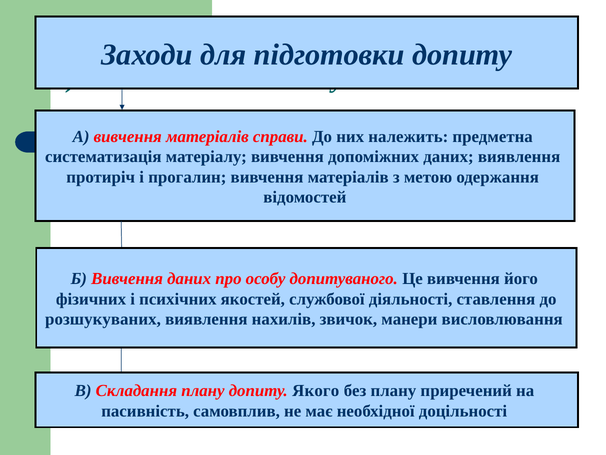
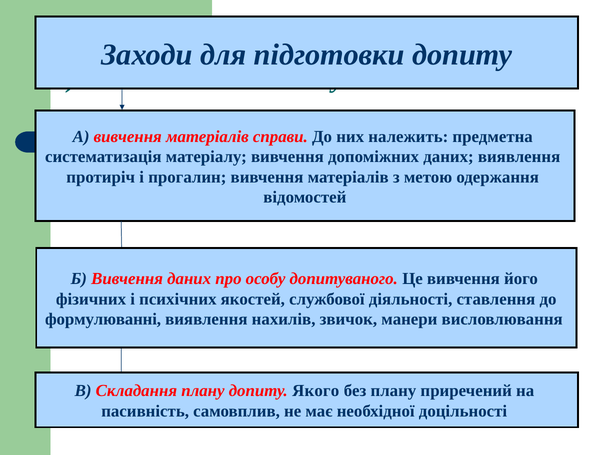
розшукуваних: розшукуваних -> формулюванні (103, 319)
